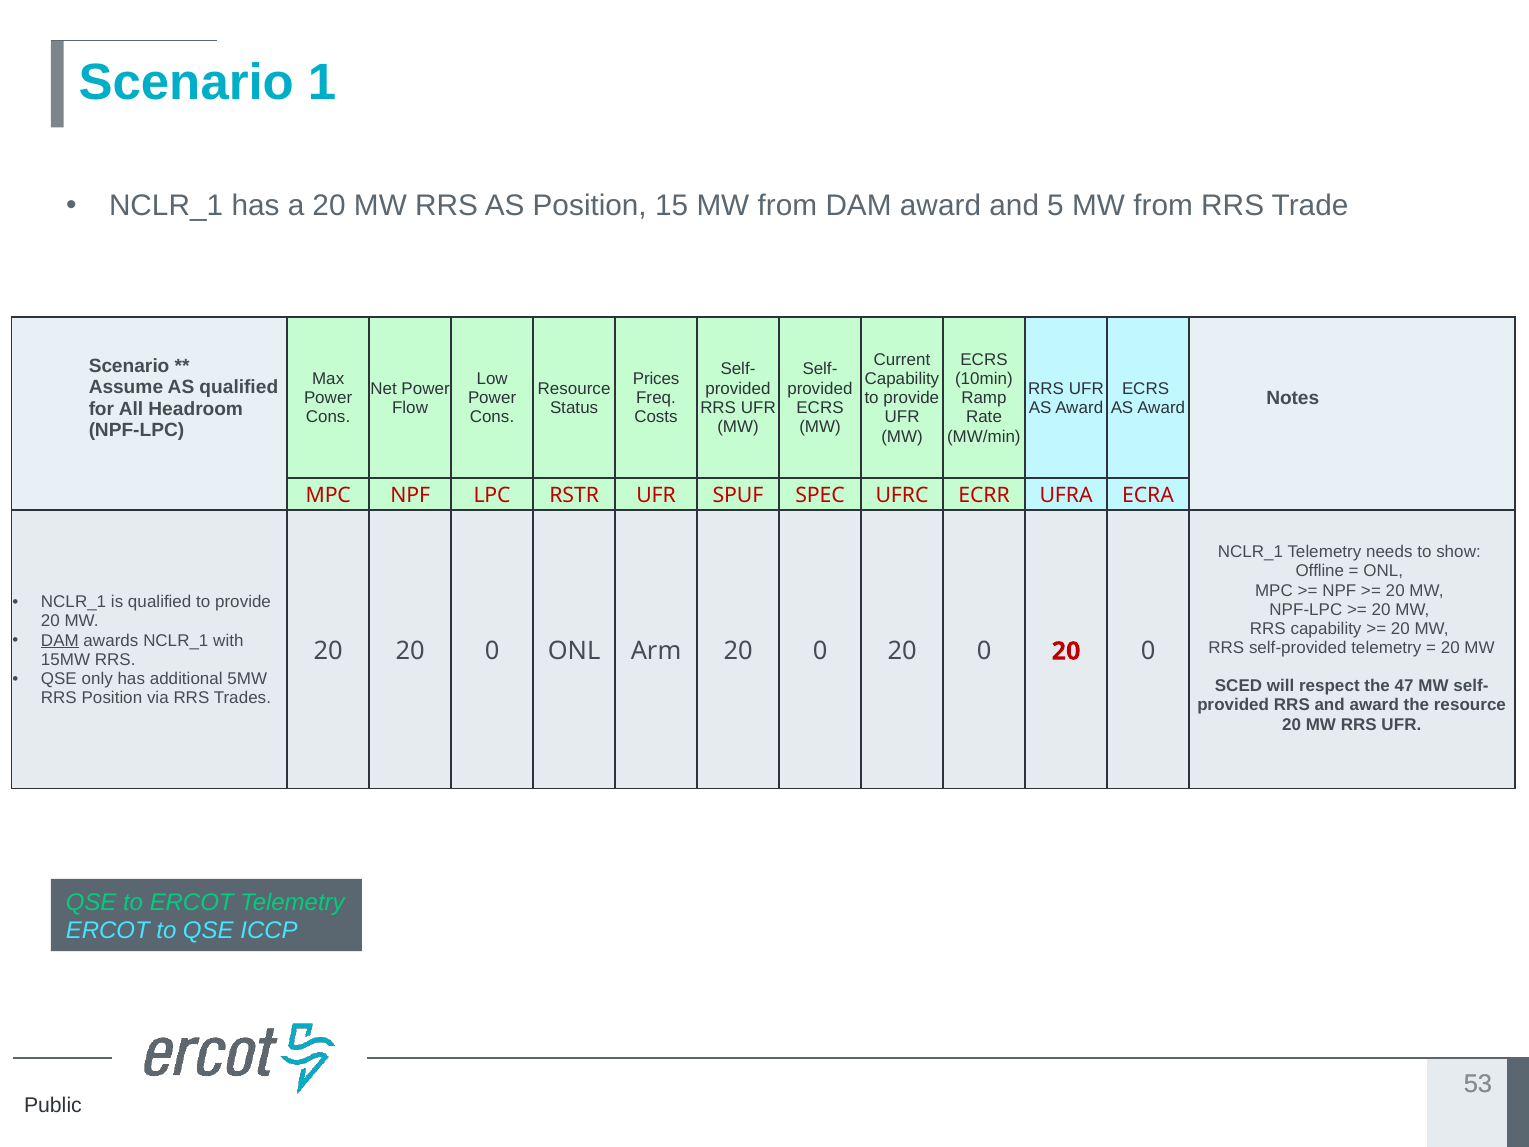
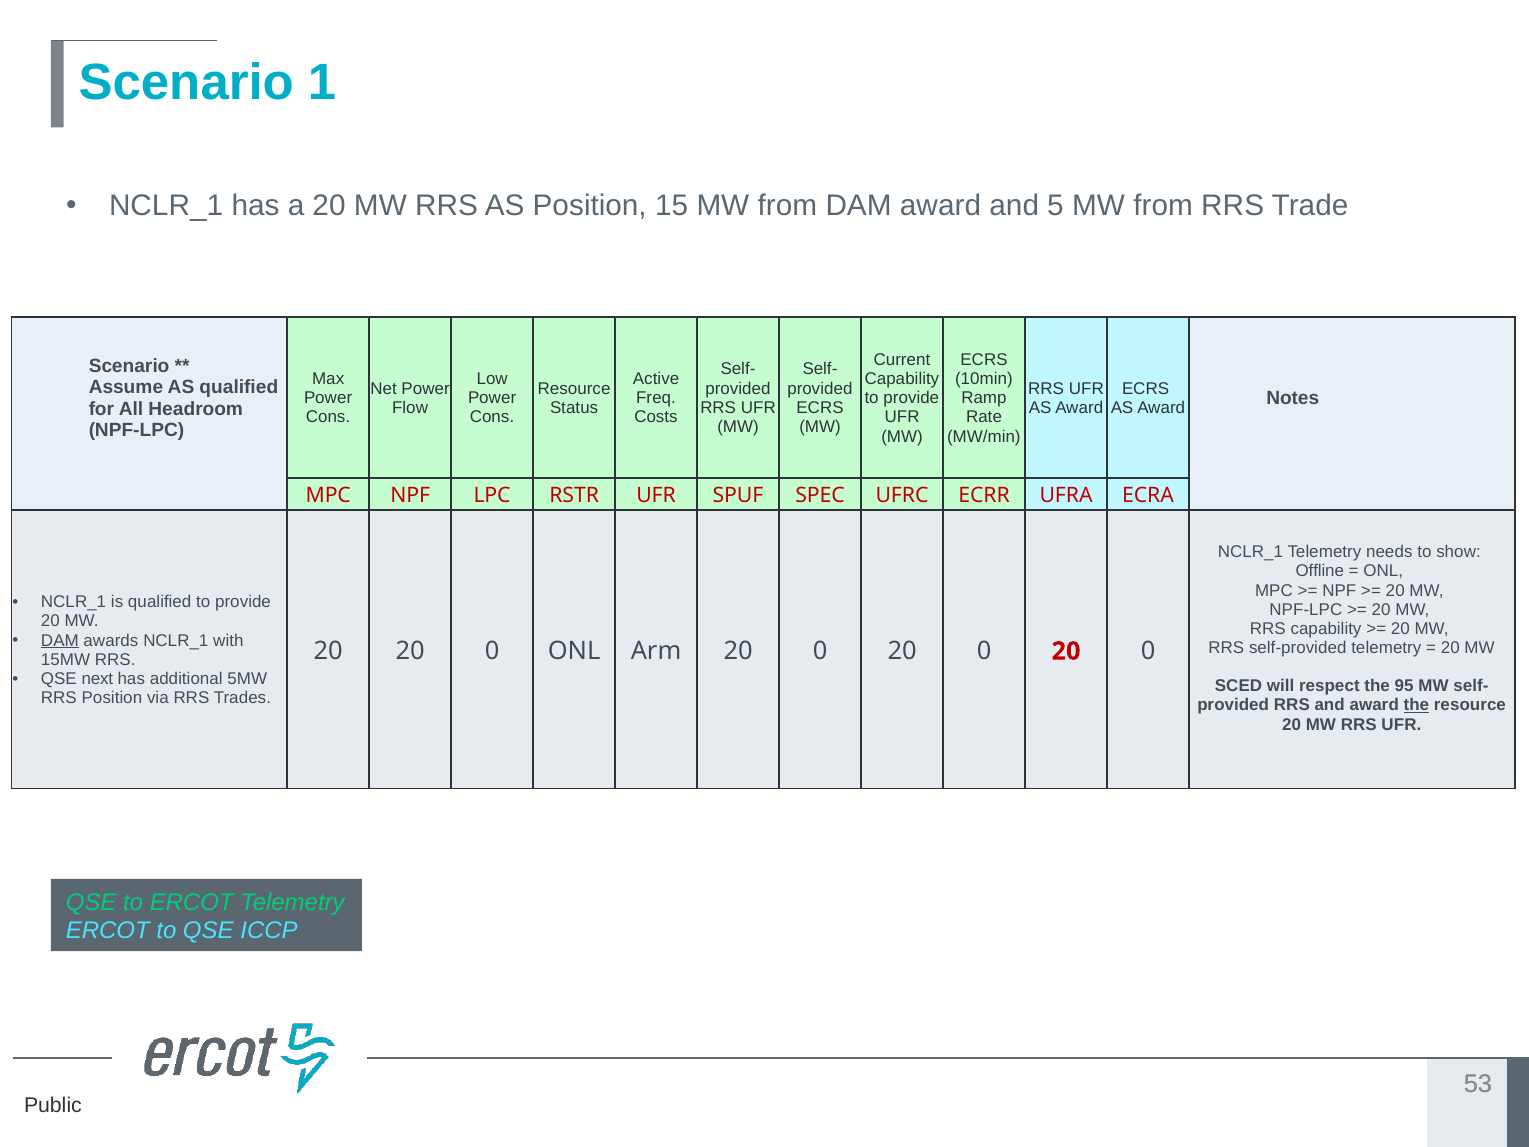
Prices: Prices -> Active (656, 379)
only: only -> next (97, 679)
47: 47 -> 95 (1404, 686)
the underline: none -> present (1416, 705)
